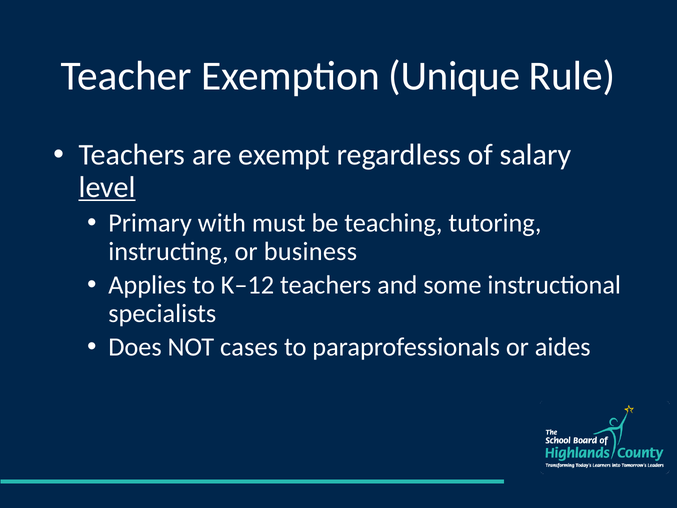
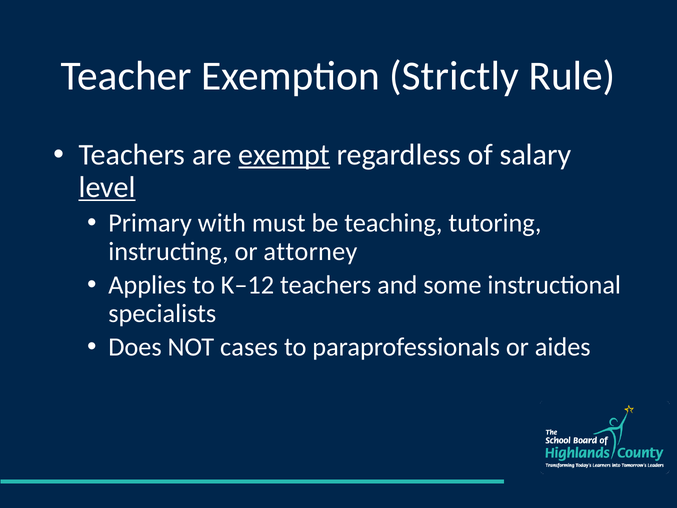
Unique: Unique -> Strictly (454, 76)
exempt underline: none -> present (284, 155)
business: business -> attorney (310, 251)
